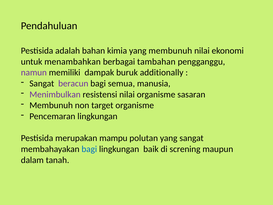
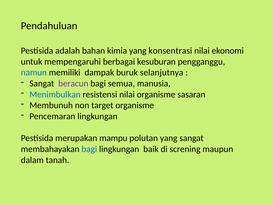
yang membunuh: membunuh -> konsentrasi (170, 51)
menambahkan: menambahkan -> mempengaruhi (73, 62)
tambahan: tambahan -> kesuburan (156, 62)
namun colour: purple -> blue (34, 73)
additionally: additionally -> selanjutnya (162, 73)
Menimbulkan colour: purple -> blue (55, 94)
